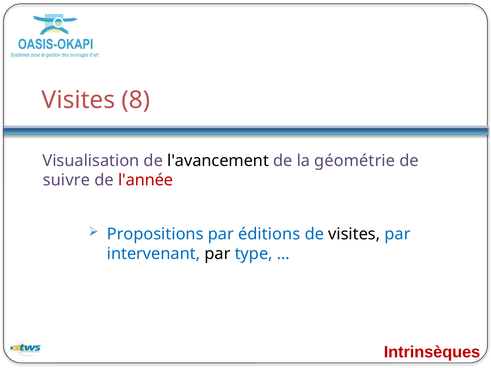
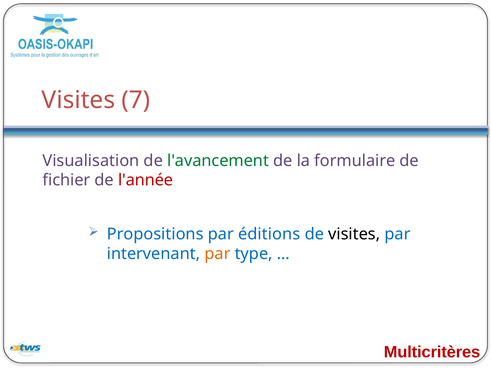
8: 8 -> 7 (136, 100)
l'avancement colour: black -> green (218, 161)
géométrie: géométrie -> formulaire (355, 161)
suivre: suivre -> fichier (66, 180)
par colour: black -> orange (217, 254)
Intrinsèques: Intrinsèques -> Multicritères (432, 352)
